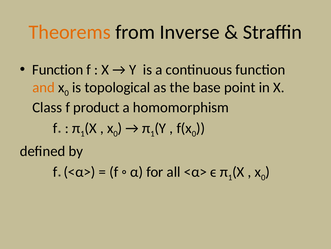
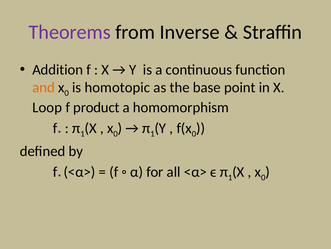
Theorems colour: orange -> purple (70, 32)
Function: Function -> Addition (58, 69)
topological: topological -> homotopic (117, 87)
Class: Class -> Loop (47, 107)
